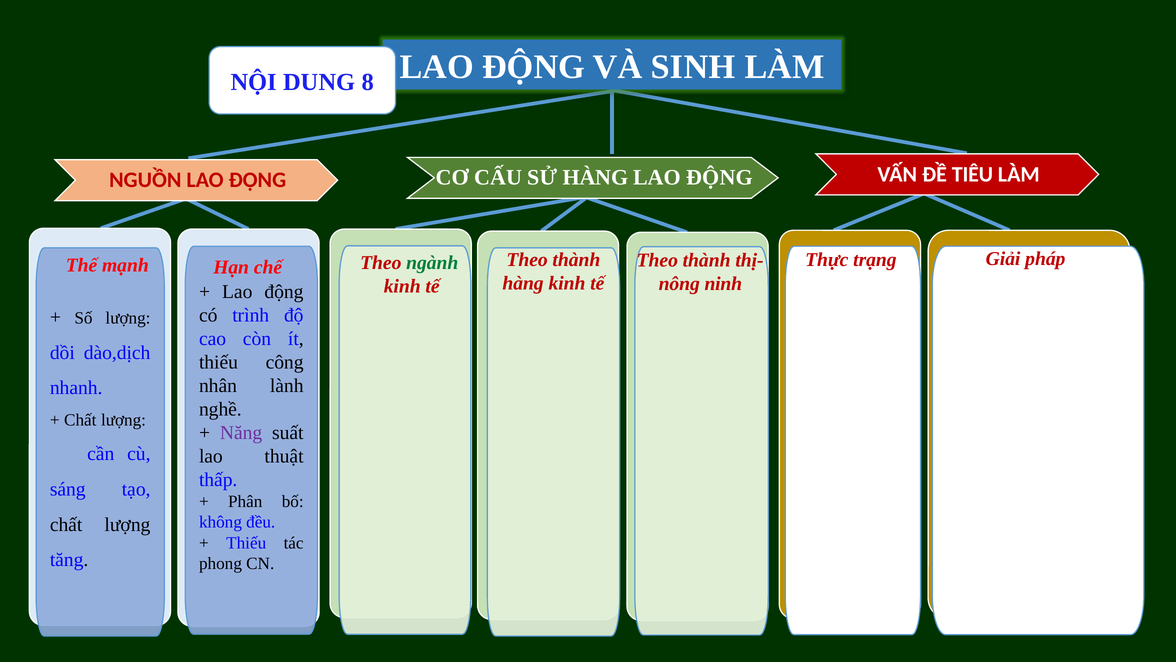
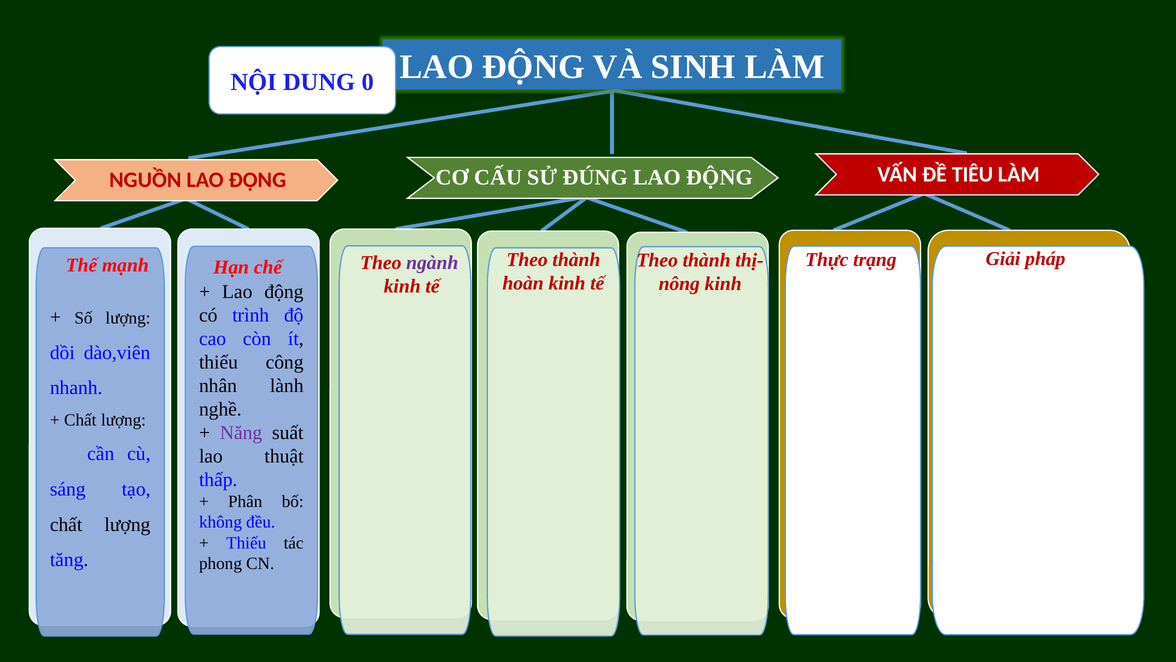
8: 8 -> 0 (368, 82)
SỬ HÀNG: HÀNG -> ĐÚNG (595, 178)
ngành colour: green -> purple (432, 263)
hàng: hàng -> hoàn (523, 283)
nông ninh: ninh -> kinh (723, 283)
dào,dịch: dào,dịch -> dào,viên (117, 352)
